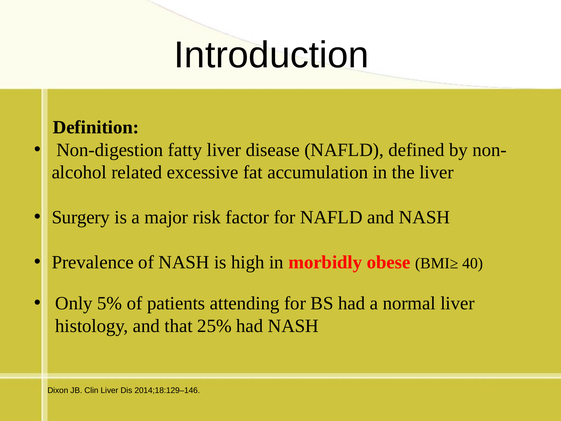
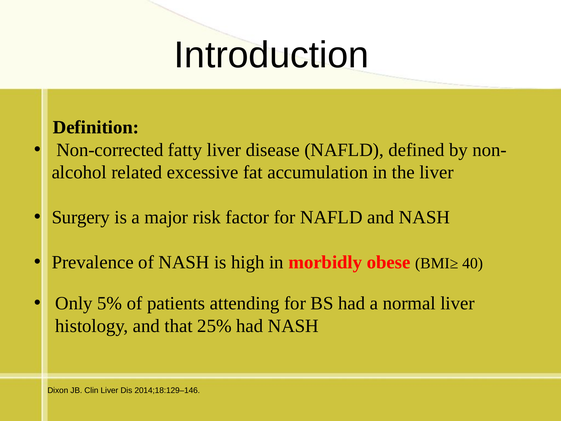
Non-digestion: Non-digestion -> Non-corrected (110, 150)
